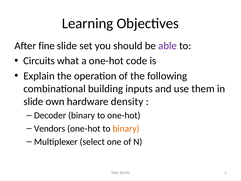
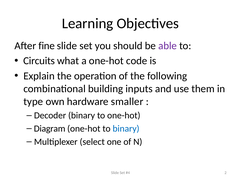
slide: slide -> type (33, 102)
density: density -> smaller (127, 102)
Vendors: Vendors -> Diagram (50, 128)
binary colour: orange -> blue (126, 128)
